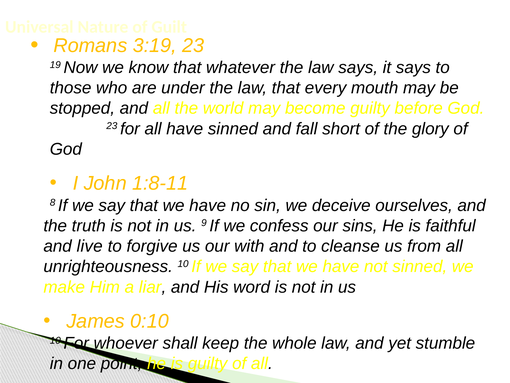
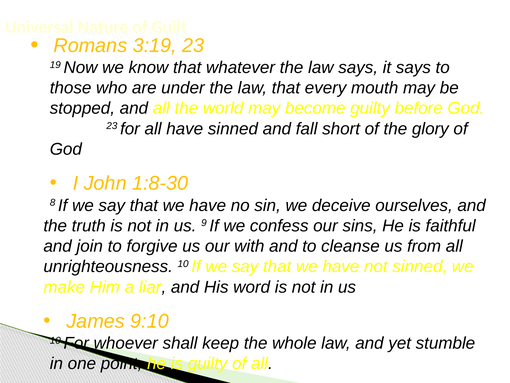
1:8-11: 1:8-11 -> 1:8-30 (160, 183)
live: live -> join (90, 246)
0:10: 0:10 -> 9:10 (149, 321)
